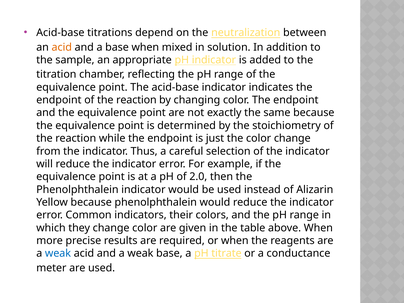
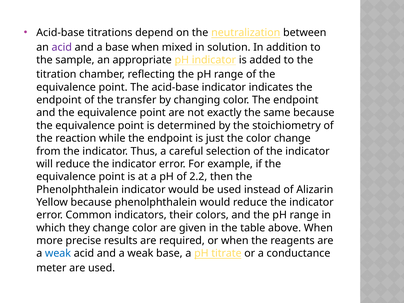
acid colour: orange -> purple (62, 47)
endpoint of the reaction: reaction -> transfer (136, 100)
2.0: 2.0 -> 2.2 (198, 177)
